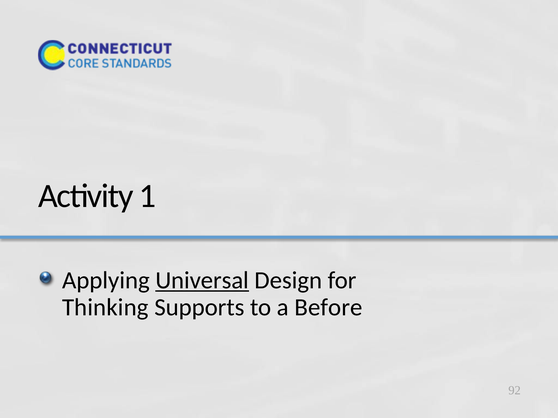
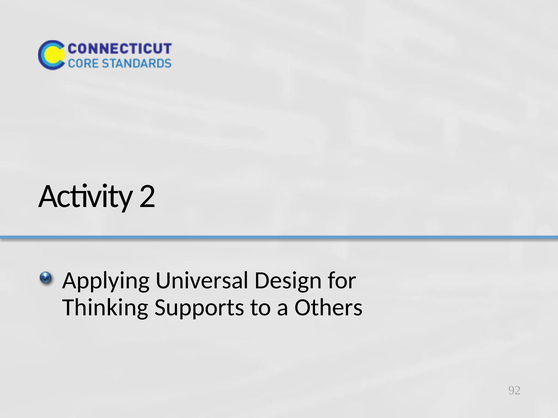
1: 1 -> 2 (147, 196)
Universal underline: present -> none (202, 281)
Before: Before -> Others (329, 308)
